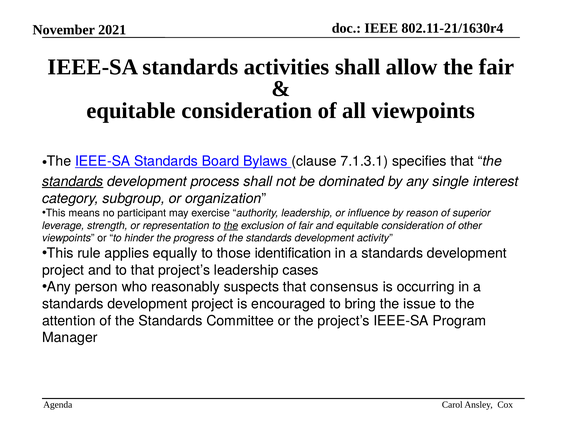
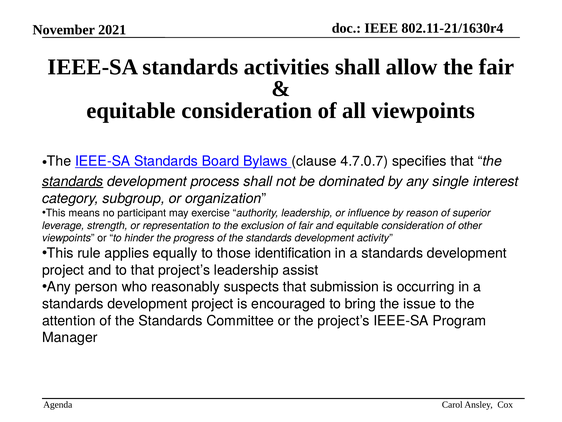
7.1.3.1: 7.1.3.1 -> 4.7.0.7 (364, 161)
the underline: present -> none (231, 225)
cases: cases -> assist (301, 270)
consensus: consensus -> submission (345, 287)
